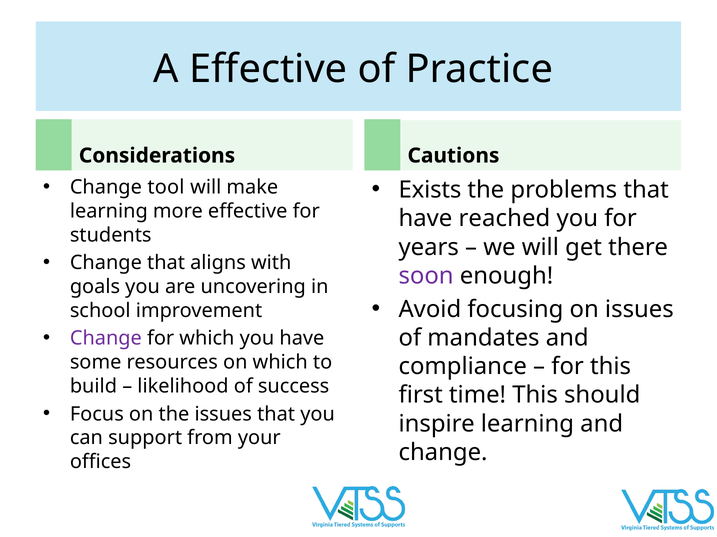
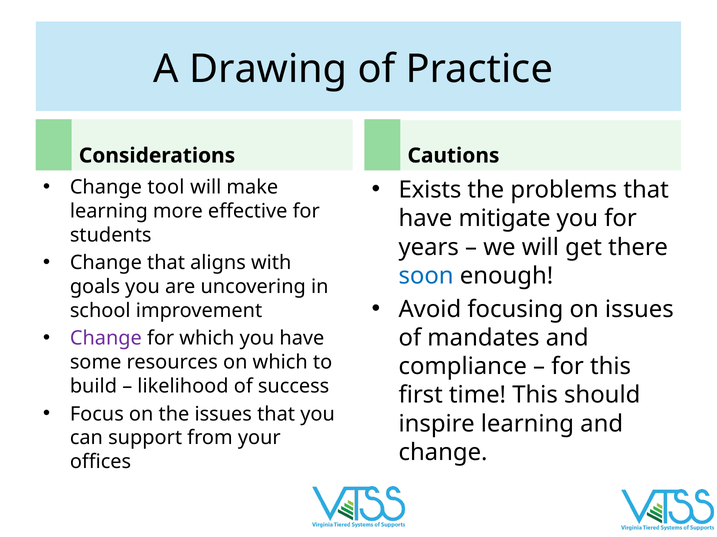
A Effective: Effective -> Drawing (268, 69)
reached: reached -> mitigate (505, 219)
soon colour: purple -> blue (426, 276)
